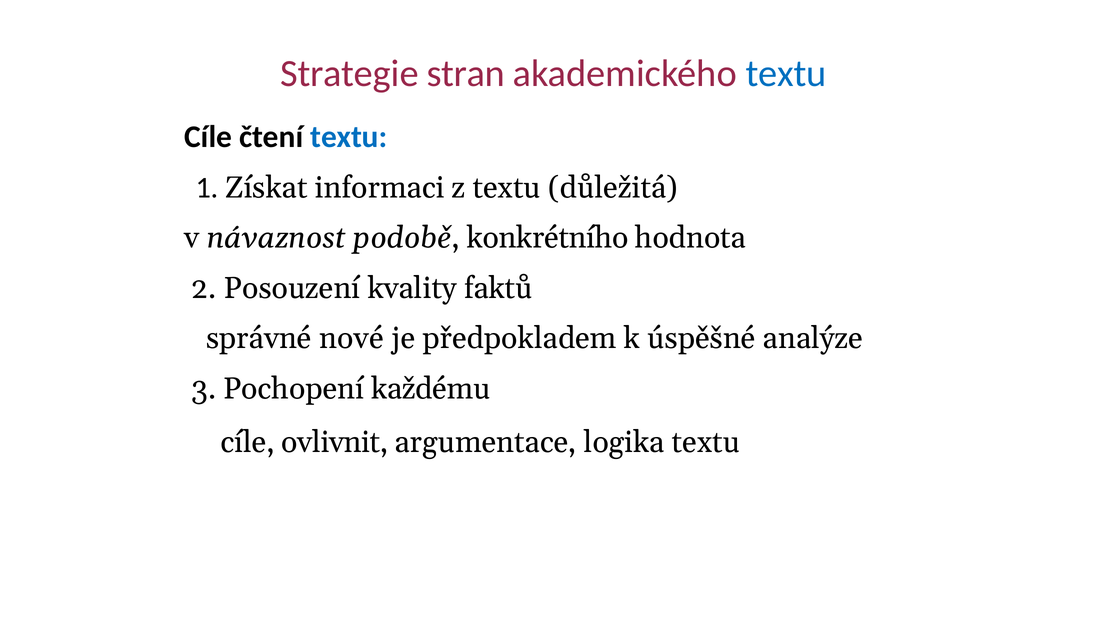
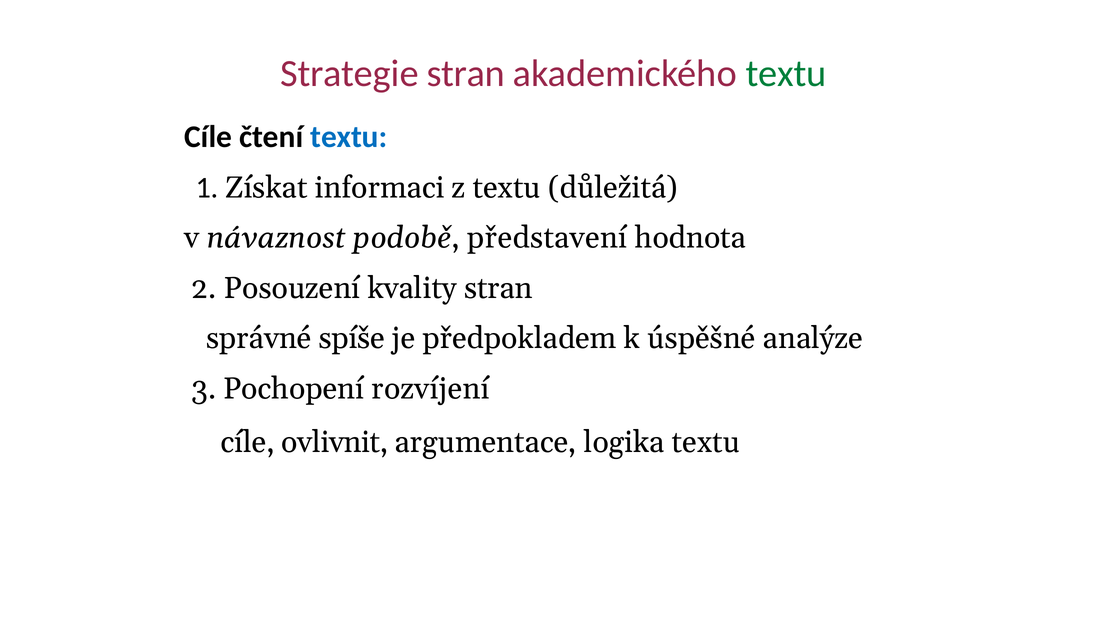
textu colour: blue -> green (786, 74)
konkrétního: konkrétního -> představení (547, 238)
kvality faktů: faktů -> stran (498, 288)
nové: nové -> spíše (352, 338)
každému: každému -> rozvíjení (431, 389)
